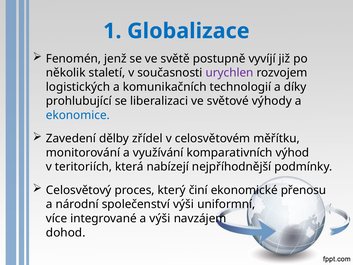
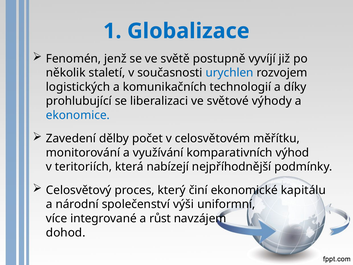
urychlen colour: purple -> blue (230, 73)
zřídel: zřídel -> počet (147, 138)
přenosu: přenosu -> kapitálu (303, 190)
a výši: výši -> růst (160, 218)
